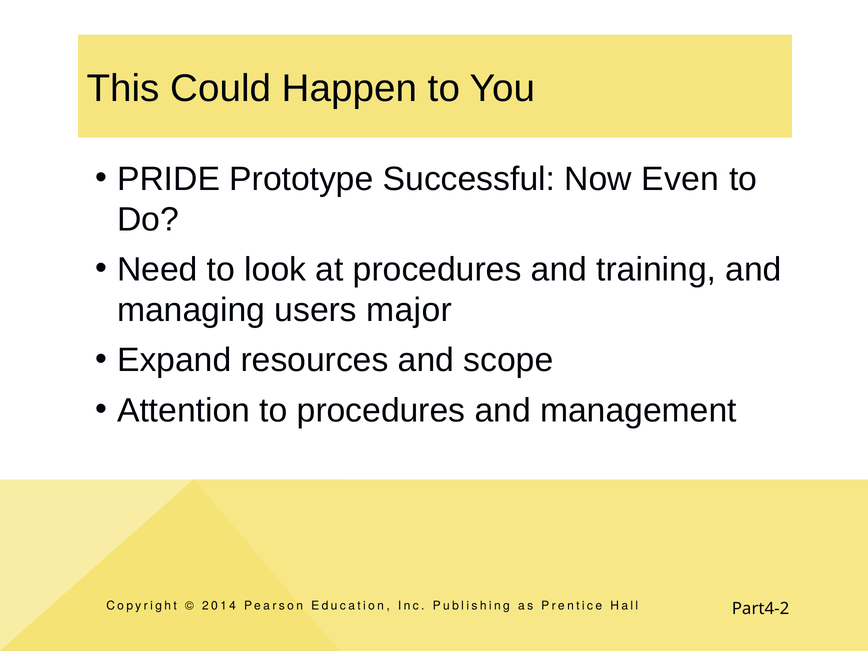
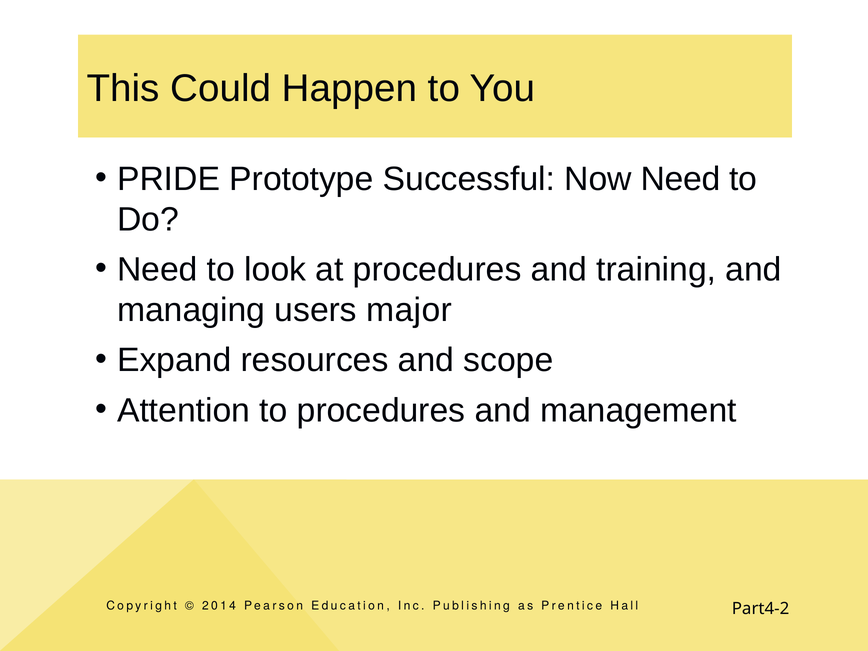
Now Even: Even -> Need (681, 179)
